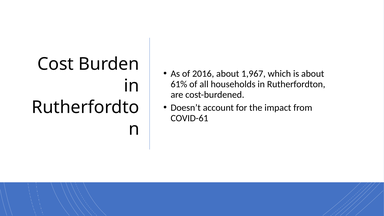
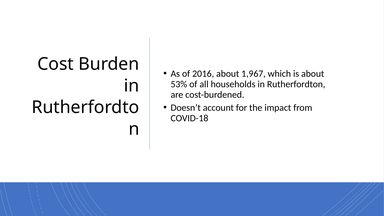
61%: 61% -> 53% (179, 84)
COVID-61: COVID-61 -> COVID-18 (189, 118)
